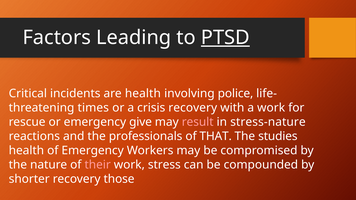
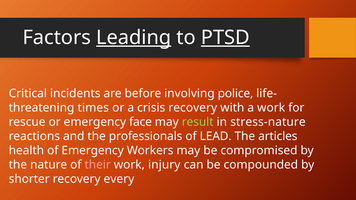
Leading underline: none -> present (134, 38)
are health: health -> before (143, 94)
give: give -> face (141, 122)
result colour: pink -> light green (198, 122)
THAT: THAT -> LEAD (216, 136)
studies: studies -> articles (278, 136)
stress: stress -> injury (164, 165)
those: those -> every (119, 179)
